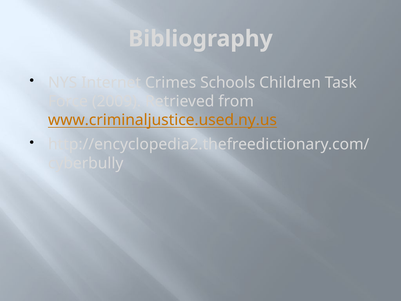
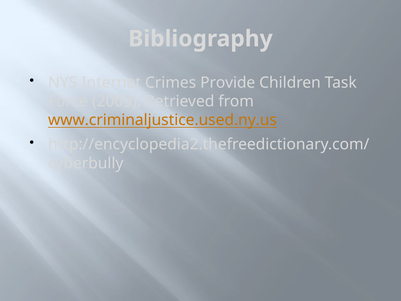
Schools: Schools -> Provide (228, 83)
